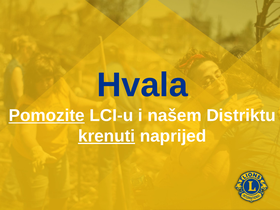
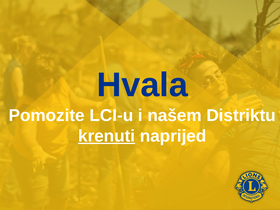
Pomozite underline: present -> none (47, 116)
